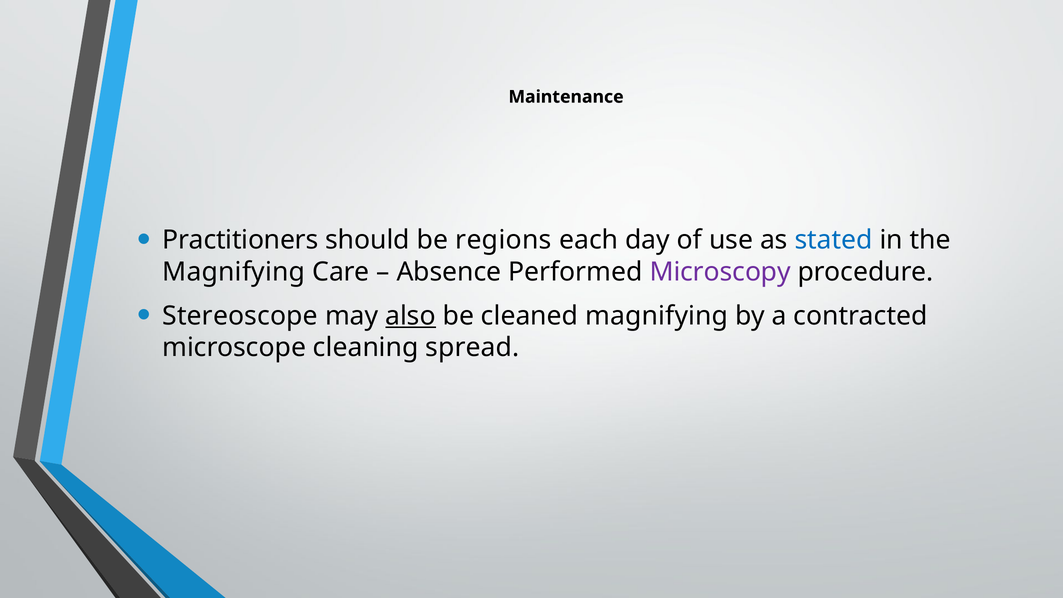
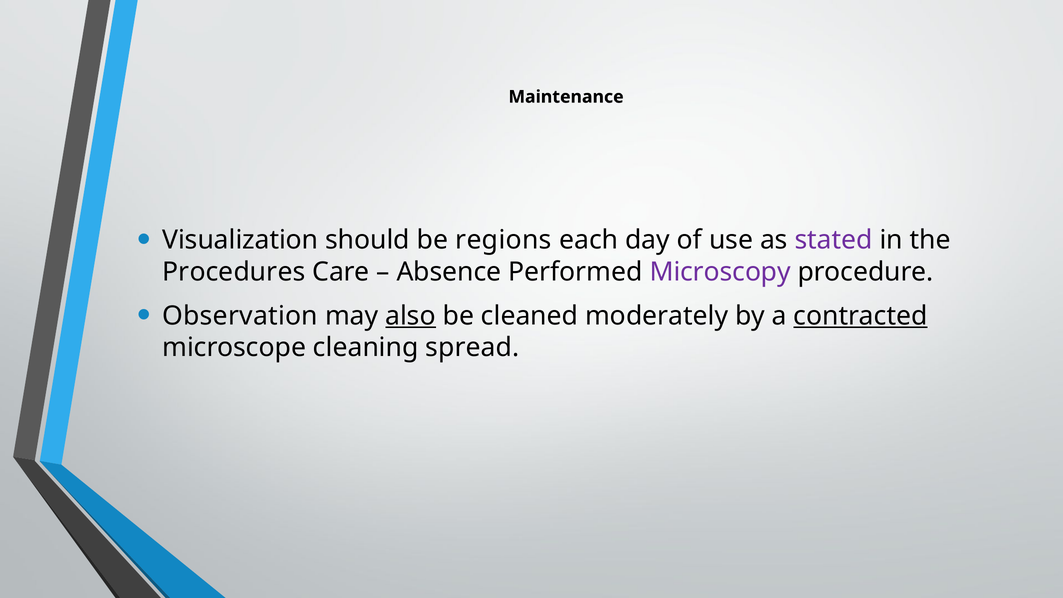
Practitioners: Practitioners -> Visualization (240, 240)
stated colour: blue -> purple (834, 240)
Magnifying: Magnifying -> Procedures (234, 272)
Stereoscope: Stereoscope -> Observation (240, 316)
cleaned magnifying: magnifying -> moderately (657, 316)
contracted underline: none -> present (860, 316)
